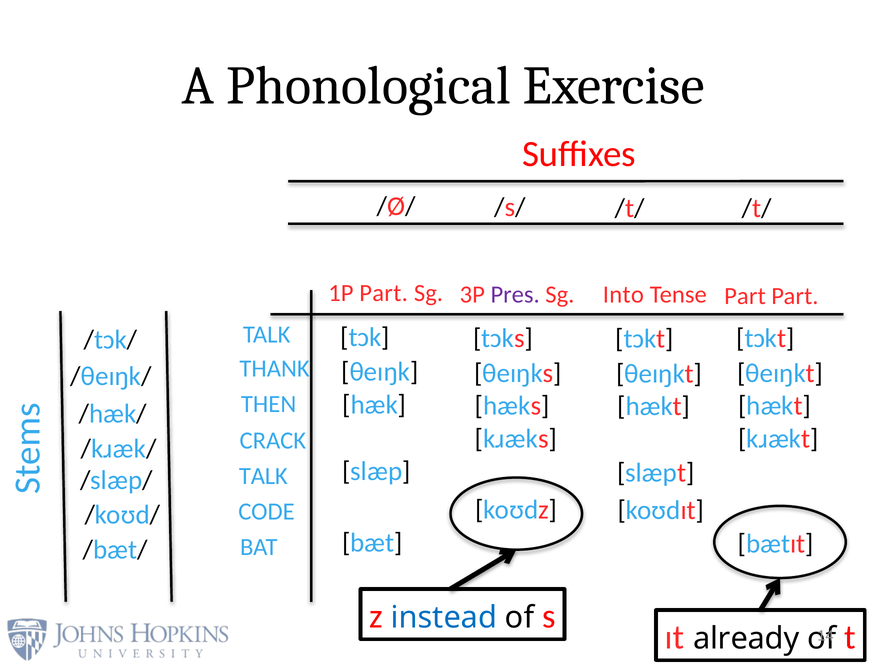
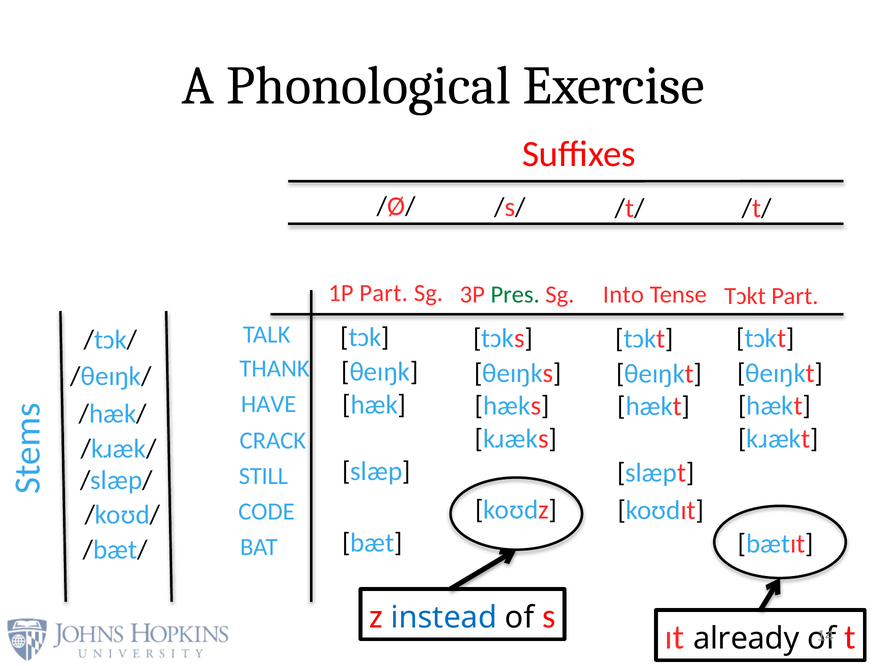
Pres colour: purple -> green (515, 294)
Tense Part: Part -> Tɔkt (745, 296)
THEN: THEN -> HAVE (269, 404)
TALK: TALK -> STILL (263, 476)
